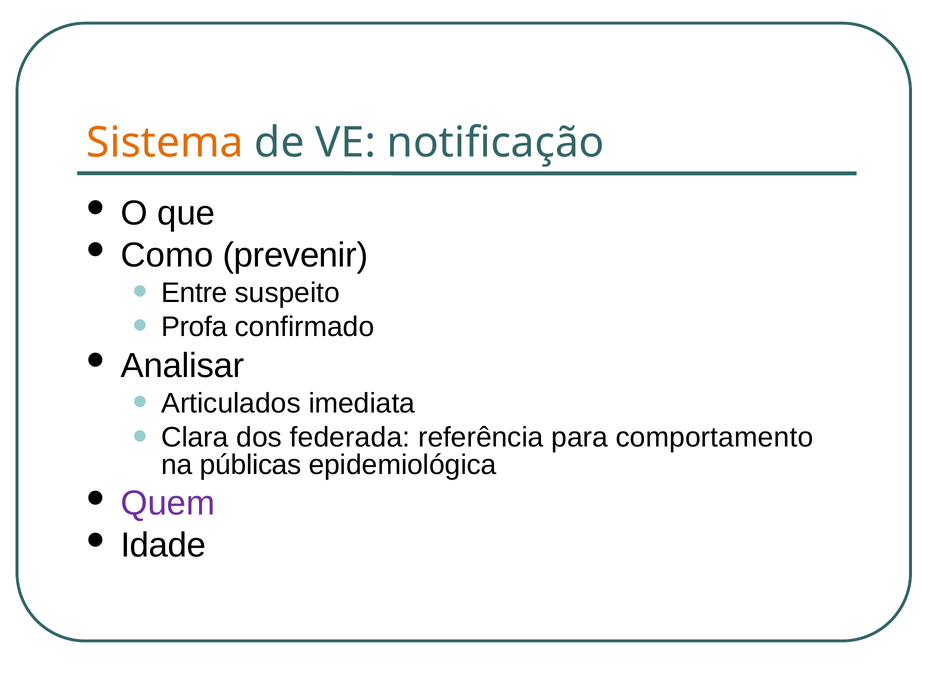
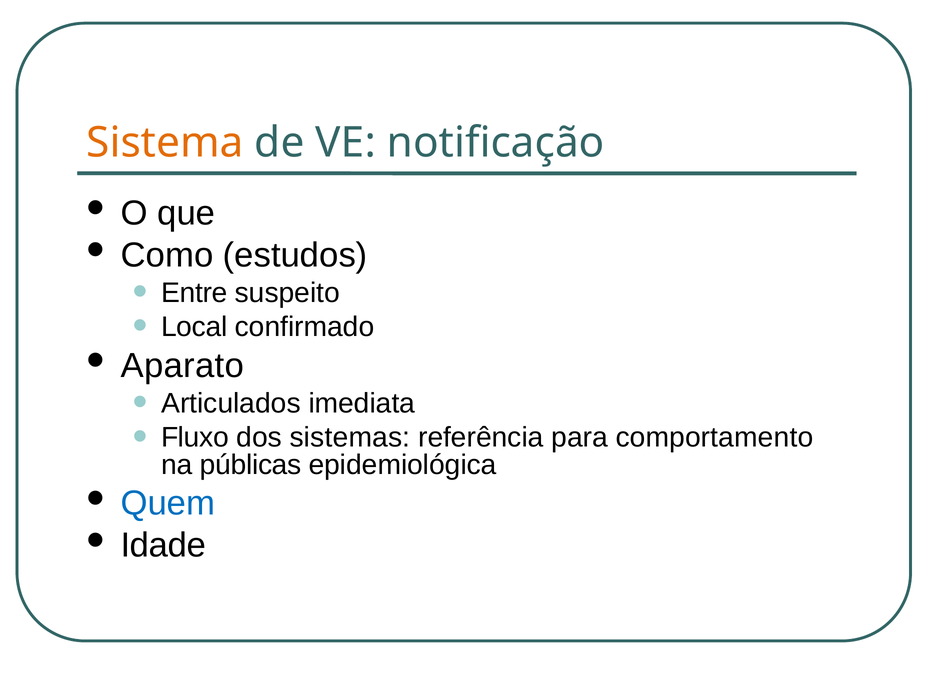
prevenir: prevenir -> estudos (295, 255)
Profa: Profa -> Local (194, 327)
Analisar: Analisar -> Aparato (182, 365)
Clara: Clara -> Fluxo (195, 437)
federada: federada -> sistemas (350, 437)
Quem colour: purple -> blue (168, 503)
